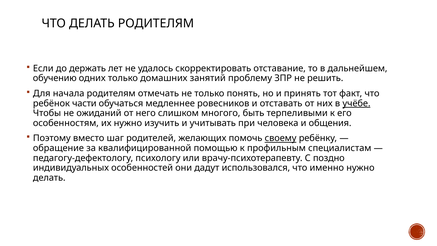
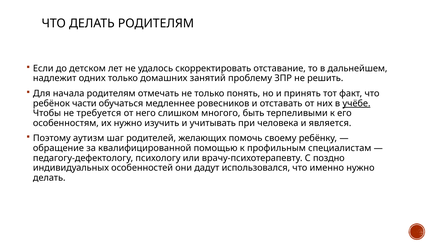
держать: держать -> детском (88, 68)
обучению: обучению -> надлежит (55, 78)
ожиданий: ожиданий -> требуется (99, 113)
общения: общения -> является (330, 123)
вместо: вместо -> аутизм (89, 138)
своему underline: present -> none (281, 138)
